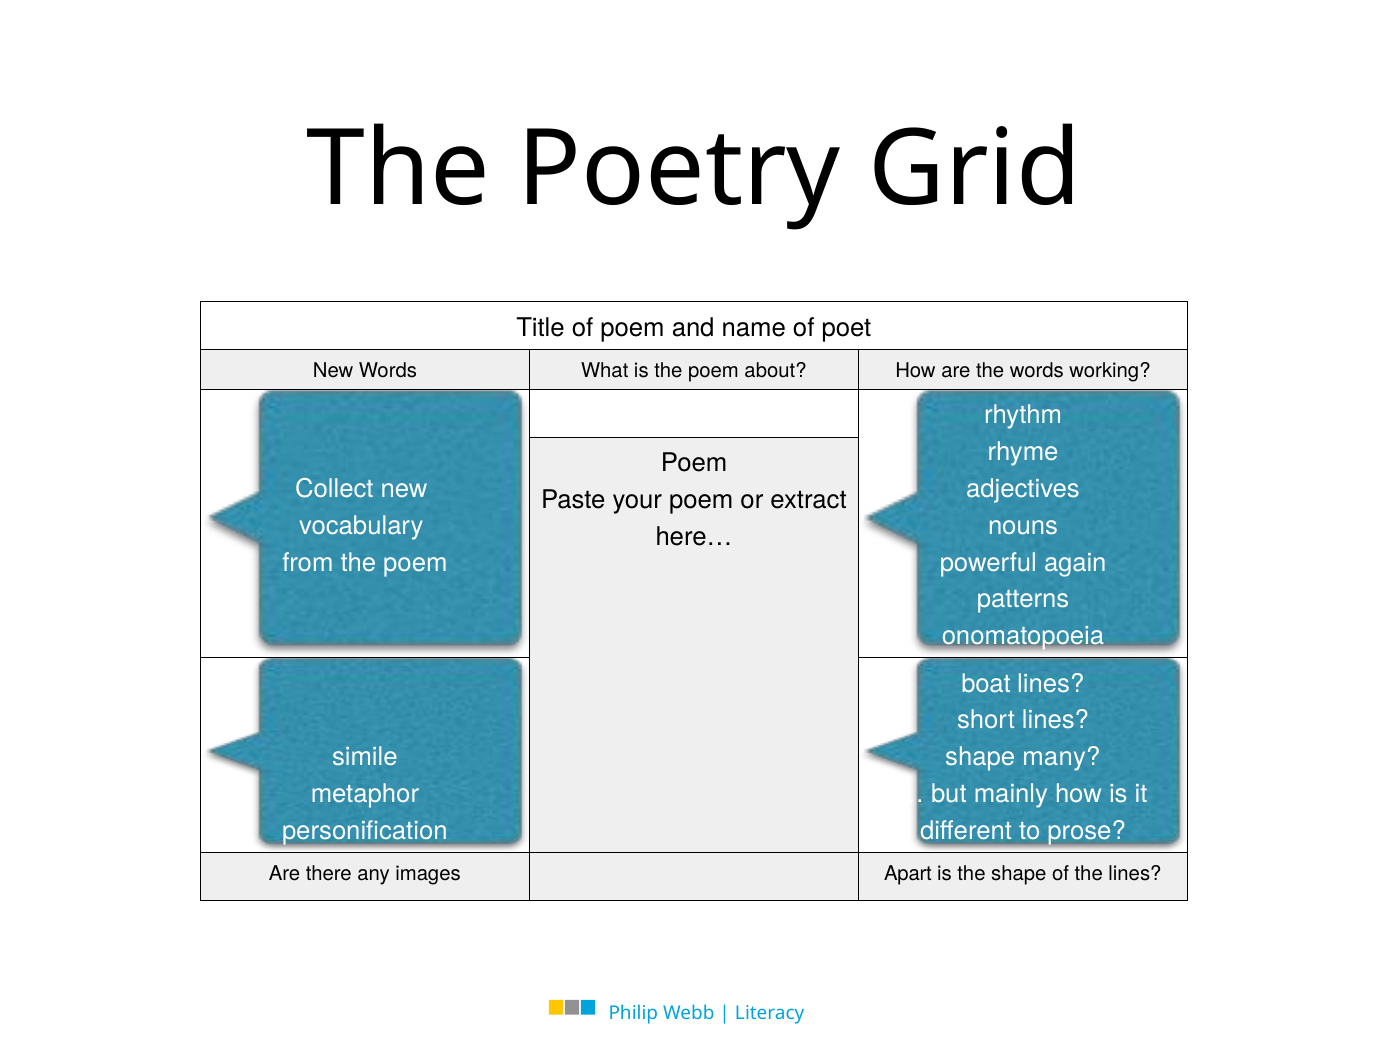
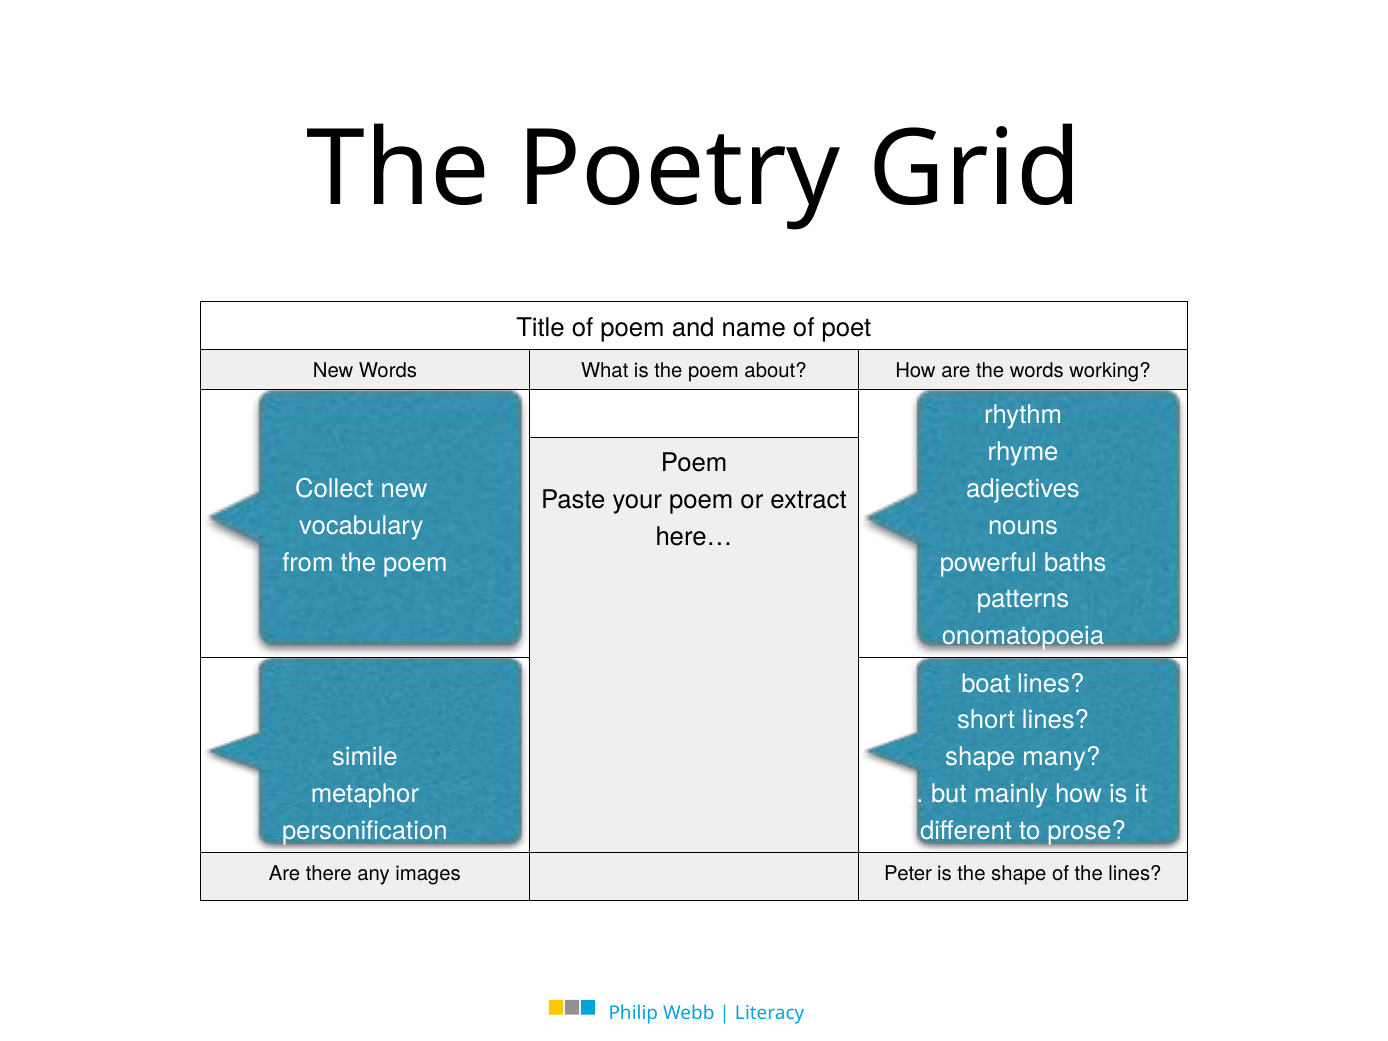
again: again -> baths (1075, 563)
Apart: Apart -> Peter (908, 874)
